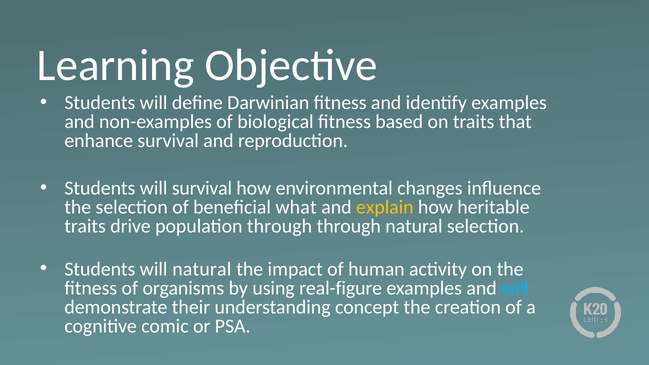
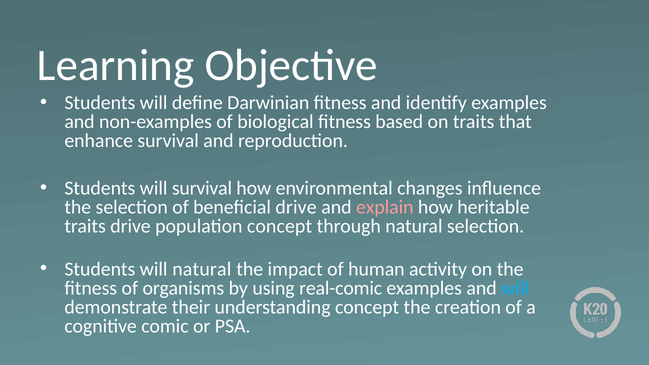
beneficial what: what -> drive (296, 207)
explain colour: yellow -> pink (385, 207)
population through: through -> concept (280, 226)
real-figure: real-figure -> real-comic (341, 288)
